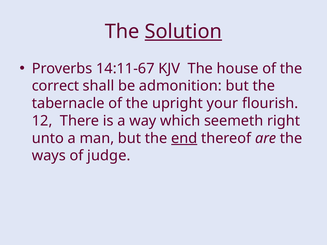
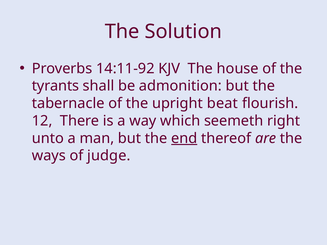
Solution underline: present -> none (183, 32)
14:11-67: 14:11-67 -> 14:11-92 (125, 69)
correct: correct -> tyrants (55, 86)
your: your -> beat (222, 103)
